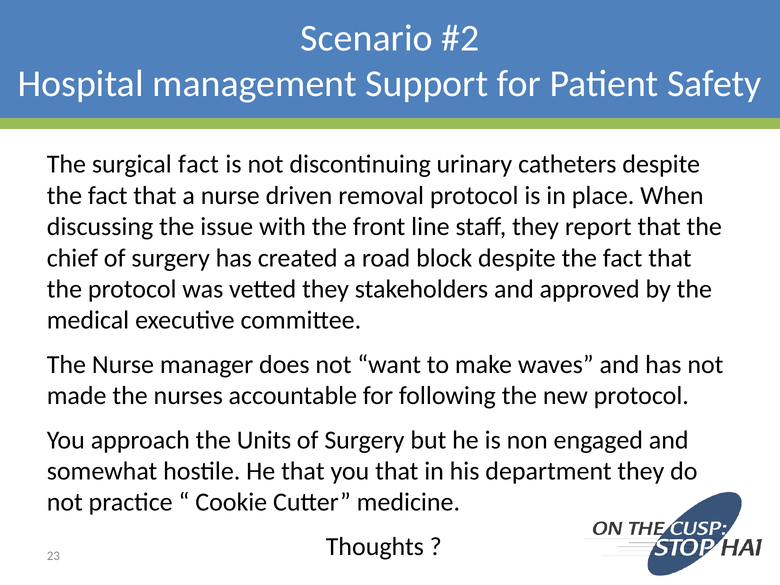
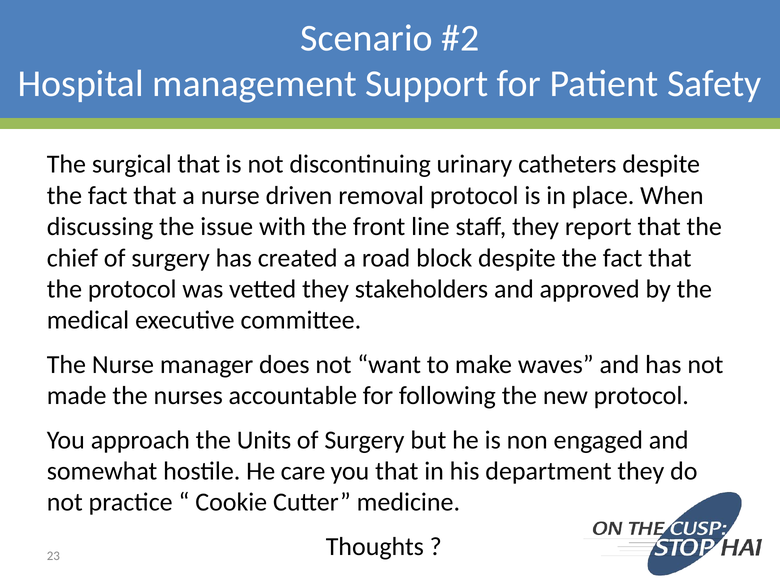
surgical fact: fact -> that (199, 164)
He that: that -> care (303, 471)
